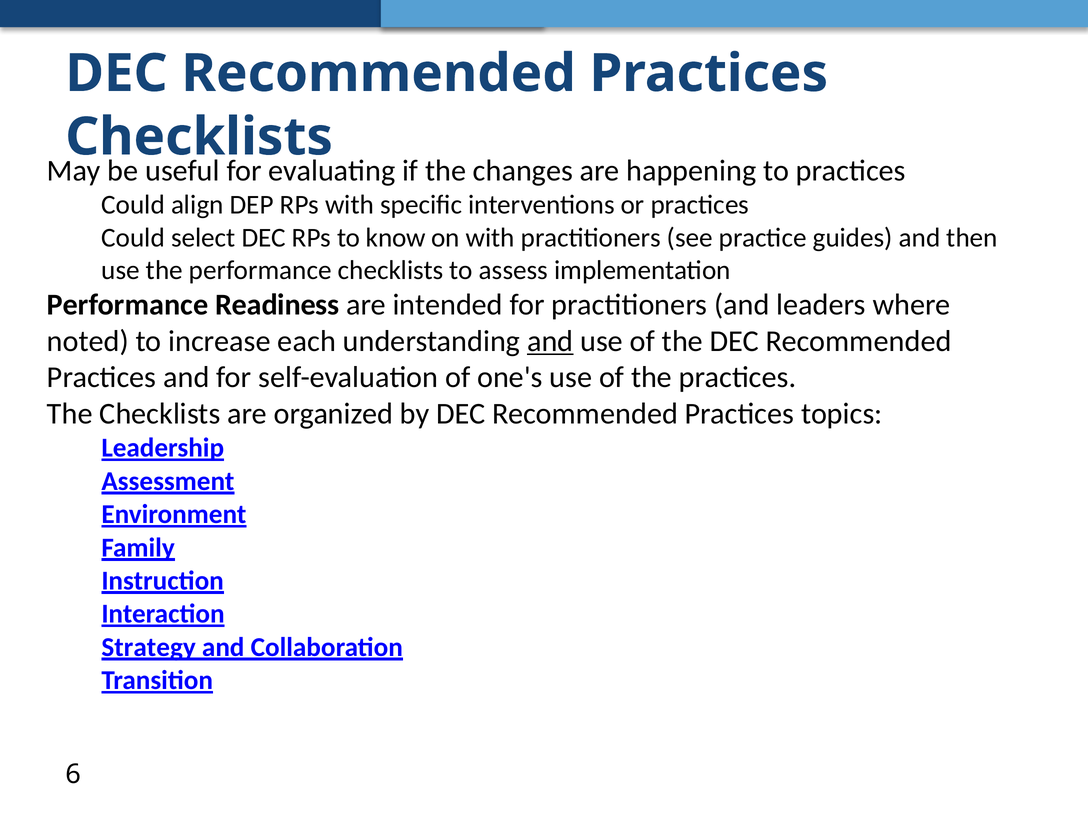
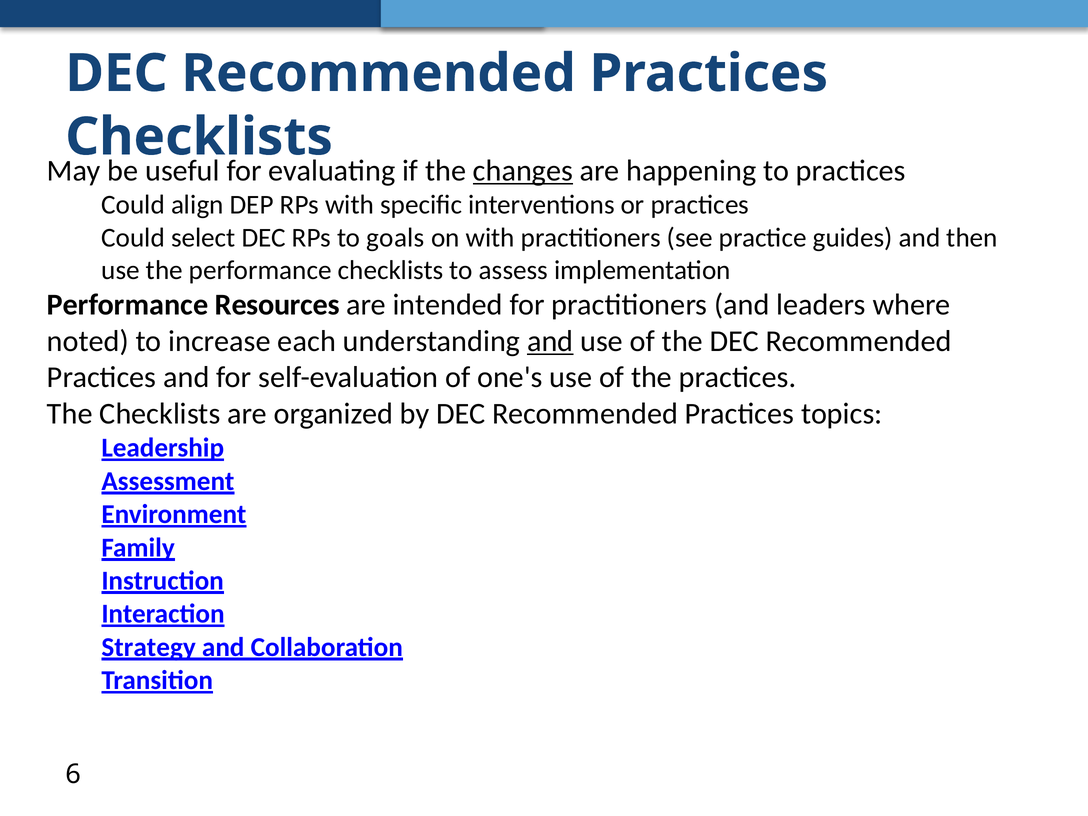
changes underline: none -> present (523, 171)
know: know -> goals (395, 238)
Readiness: Readiness -> Resources (277, 305)
